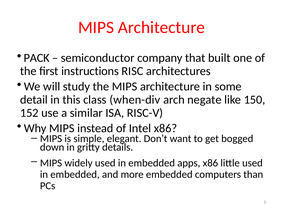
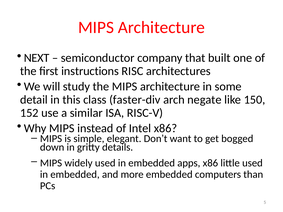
PACK: PACK -> NEXT (37, 58)
when-div: when-div -> faster-div (135, 100)
